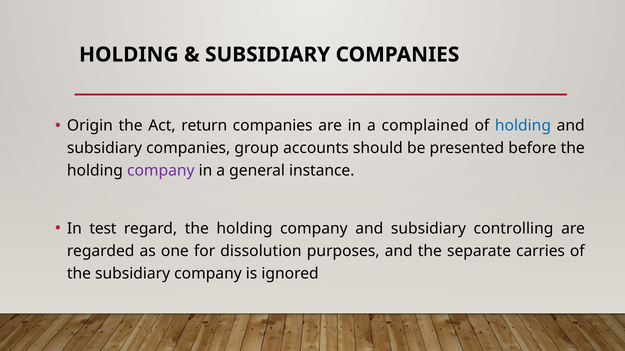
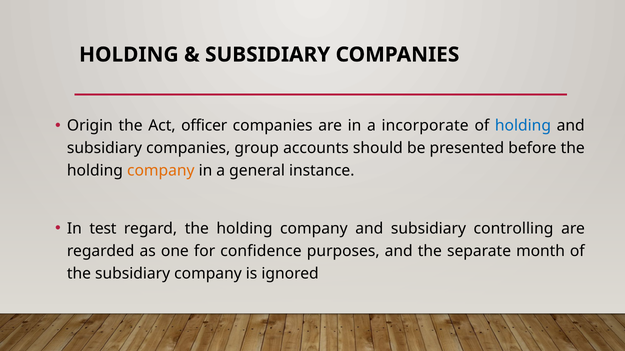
return: return -> officer (204, 126)
complained: complained -> incorporate (425, 126)
company colour: purple -> orange (161, 171)
dissolution: dissolution -> confidence (261, 251)
carries: carries -> month (541, 251)
